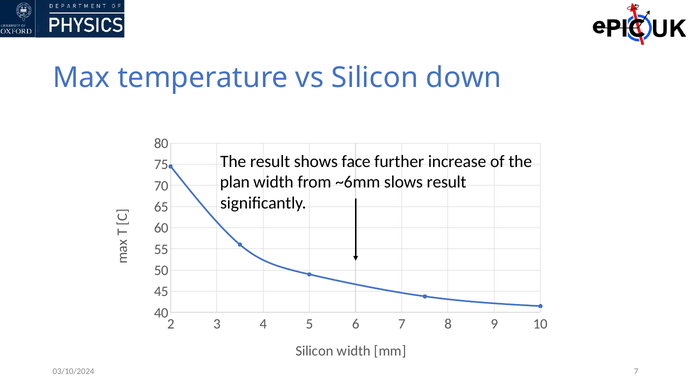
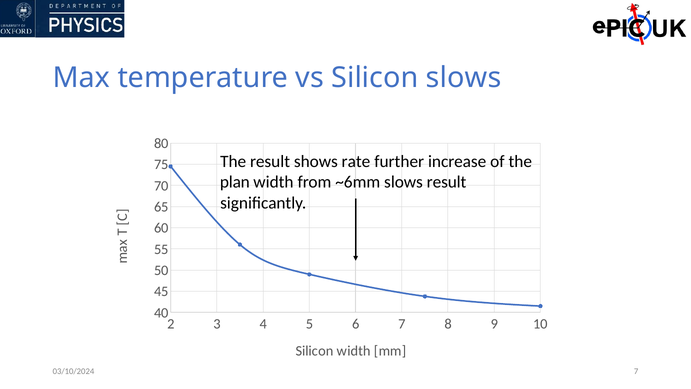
Silicon down: down -> slows (464, 77)
face: face -> rate (356, 161)
